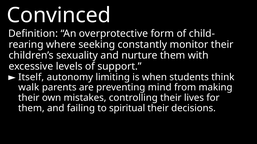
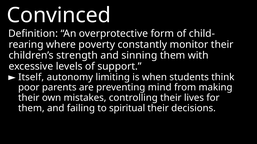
seeking: seeking -> poverty (97, 45)
sexuality: sexuality -> strength (77, 56)
nurture: nurture -> sinning (139, 56)
walk: walk -> poor (29, 88)
